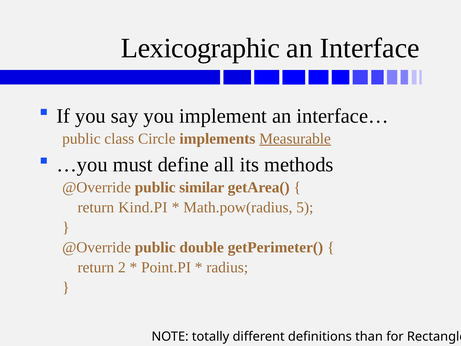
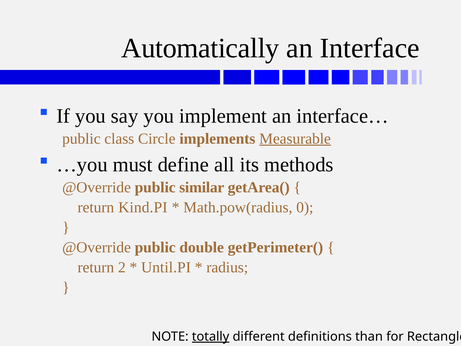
Lexicographic: Lexicographic -> Automatically (200, 48)
5: 5 -> 0 (305, 207)
Point.PI: Point.PI -> Until.PI (166, 267)
totally underline: none -> present (211, 336)
